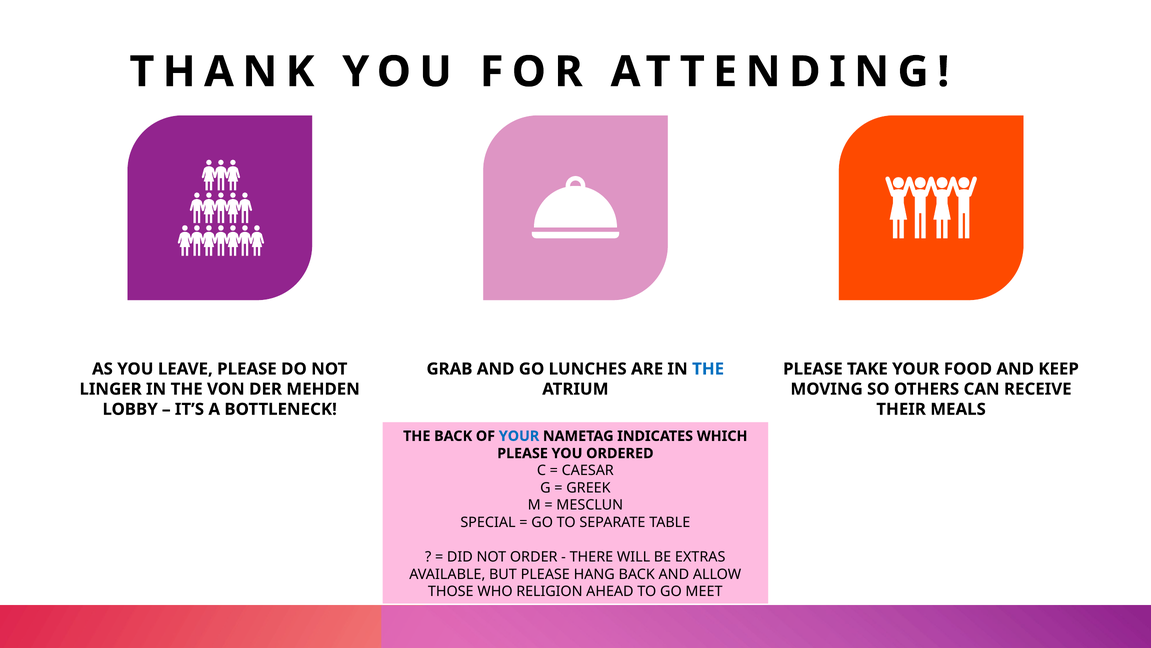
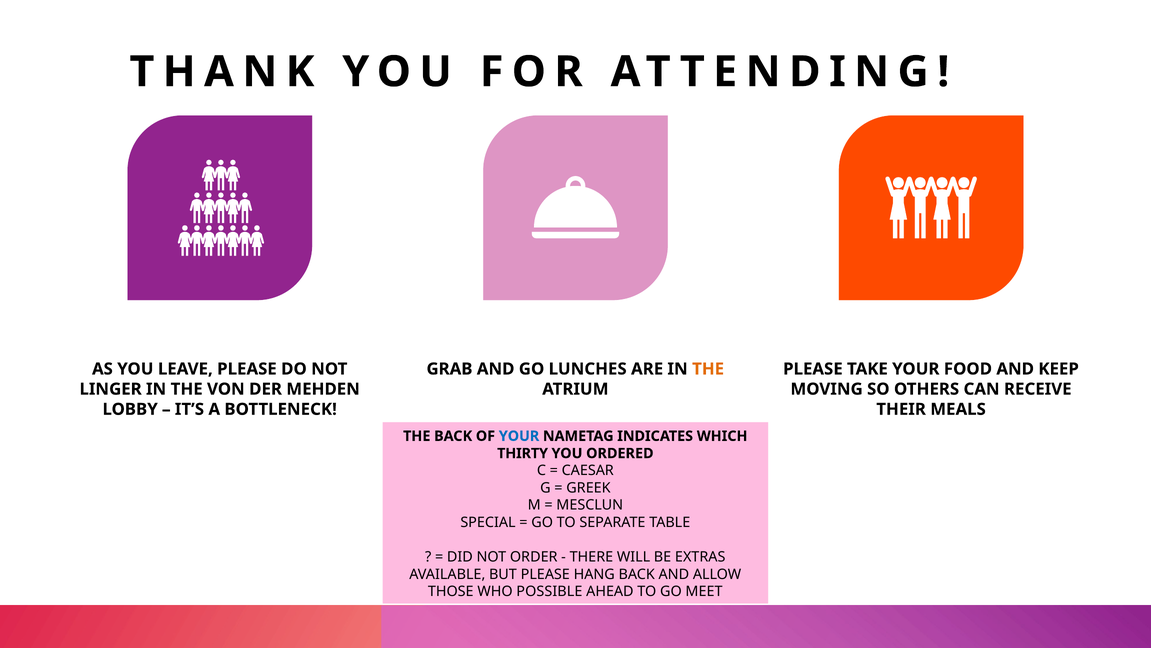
THE colour: blue -> orange (708, 369)
PLEASE: PLEASE -> THIRTY (523, 453)
RELIGION: RELIGION -> POSSIBLE (549, 591)
